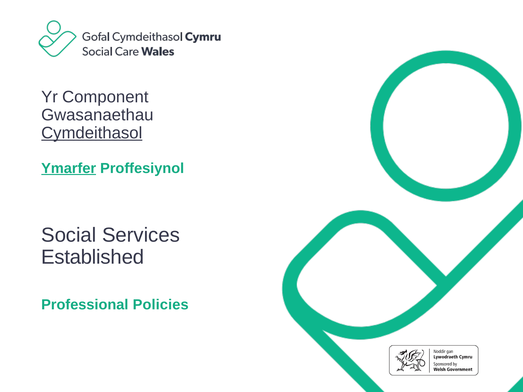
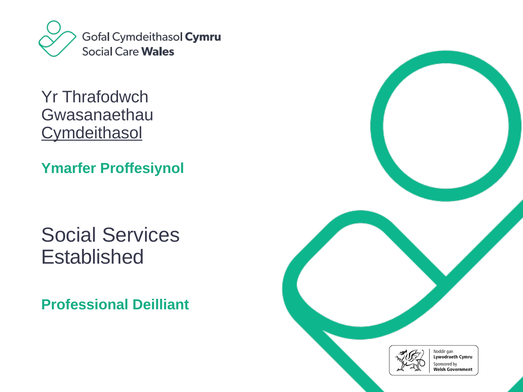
Component: Component -> Thrafodwch (105, 97)
Ymarfer underline: present -> none (69, 168)
Policies: Policies -> Deilliant (161, 305)
